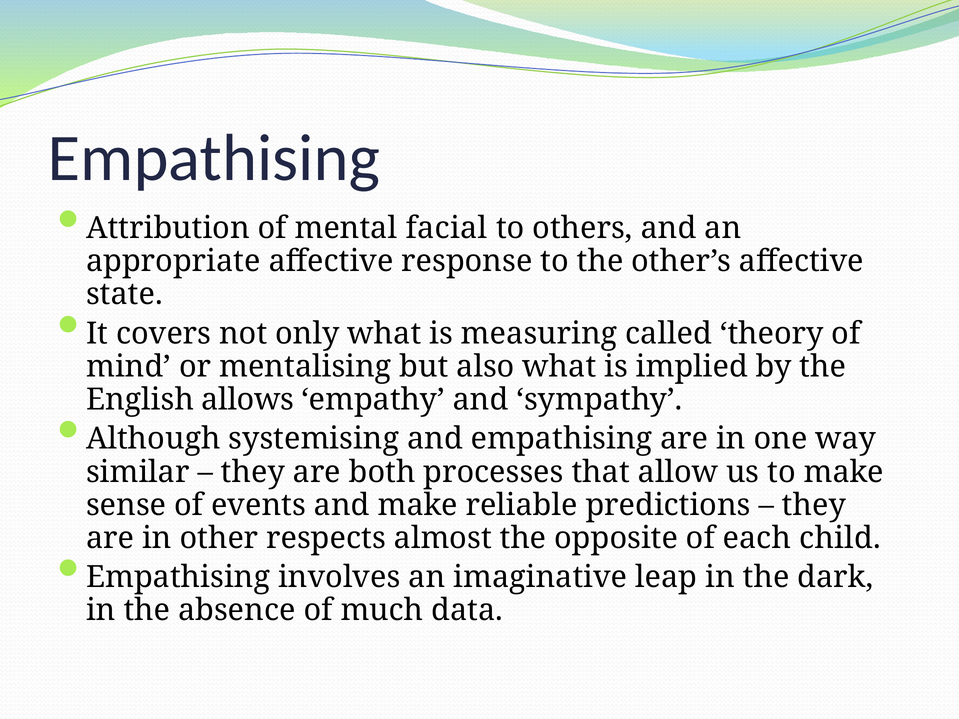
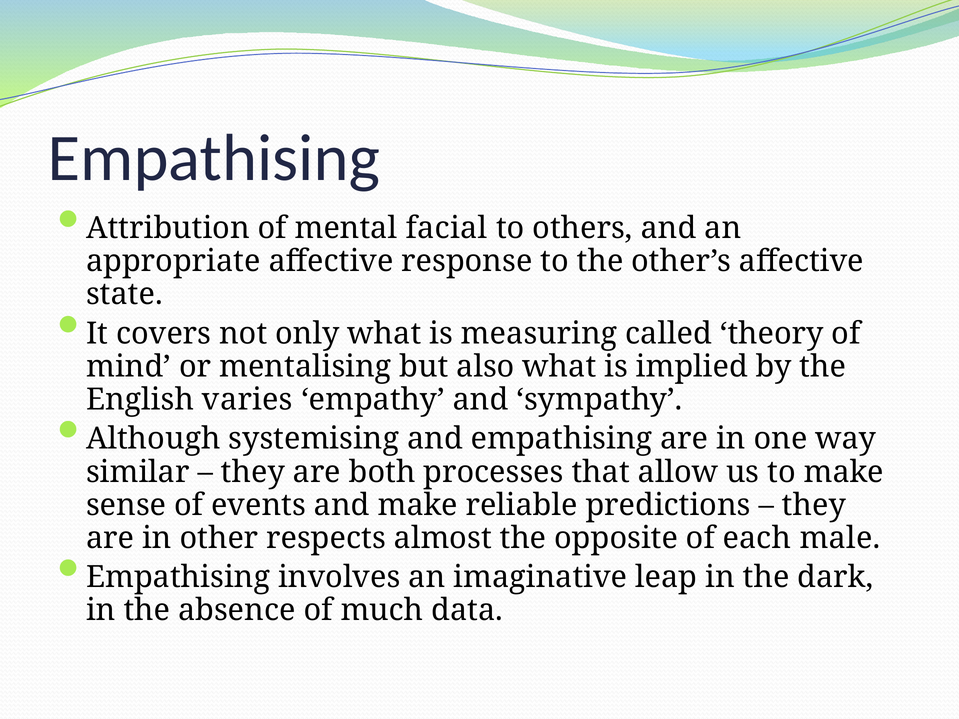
allows: allows -> varies (247, 400)
child: child -> male (840, 538)
